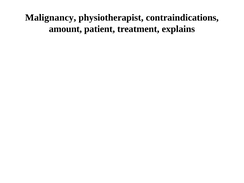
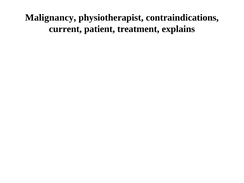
amount: amount -> current (65, 29)
